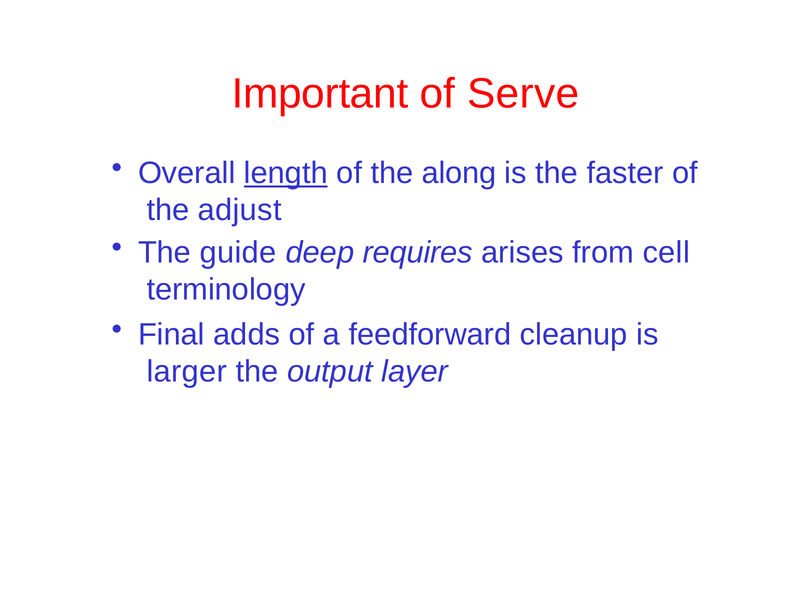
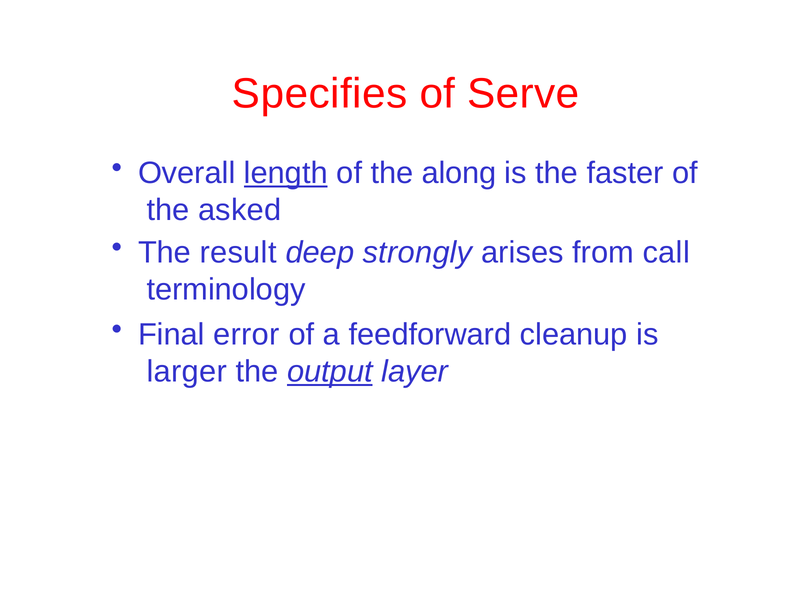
Important: Important -> Specifies (320, 94)
adjust: adjust -> asked (240, 210)
guide: guide -> result (238, 253)
requires: requires -> strongly (418, 253)
cell: cell -> call (666, 253)
adds: adds -> error (246, 335)
output underline: none -> present (330, 372)
